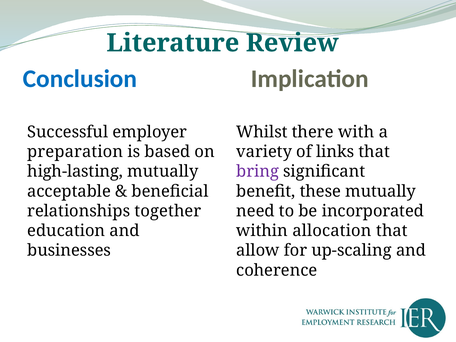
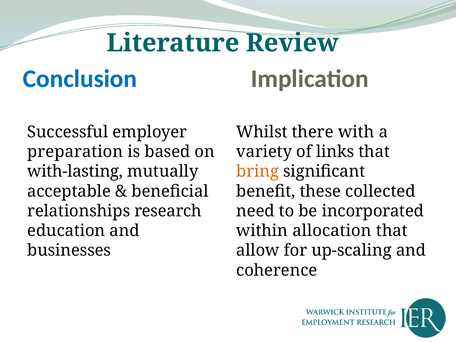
high-lasting: high-lasting -> with-lasting (75, 172)
bring colour: purple -> orange (258, 172)
these mutually: mutually -> collected (380, 191)
together: together -> research (168, 211)
